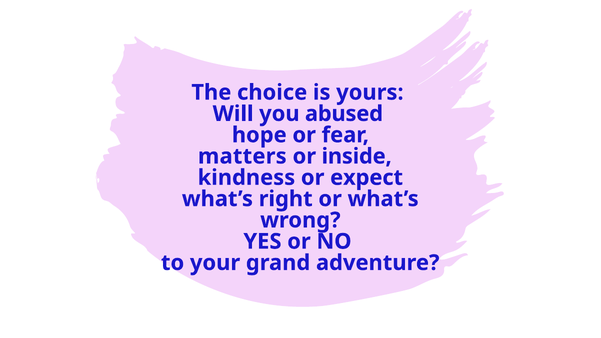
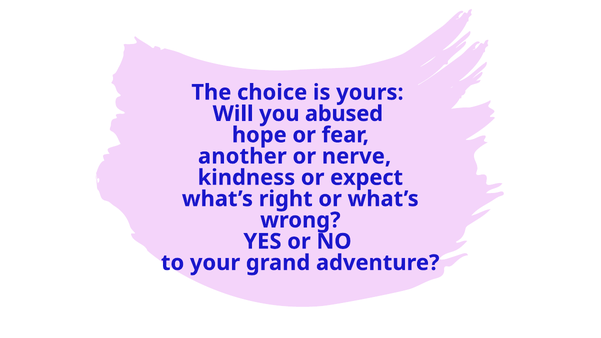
matters: matters -> another (242, 156)
inside: inside -> nerve (356, 156)
